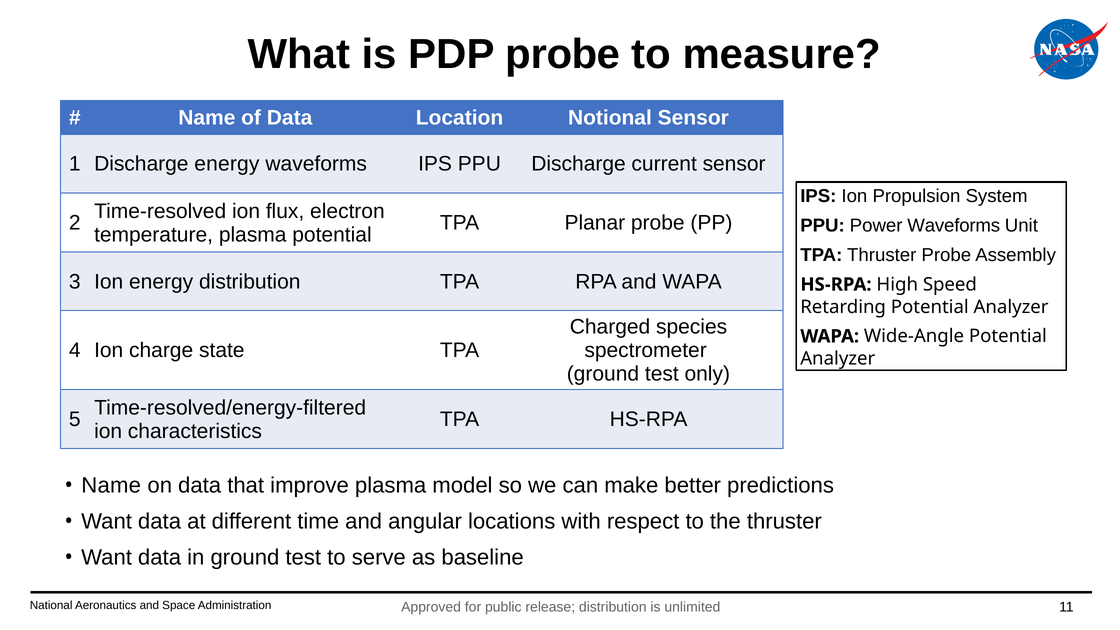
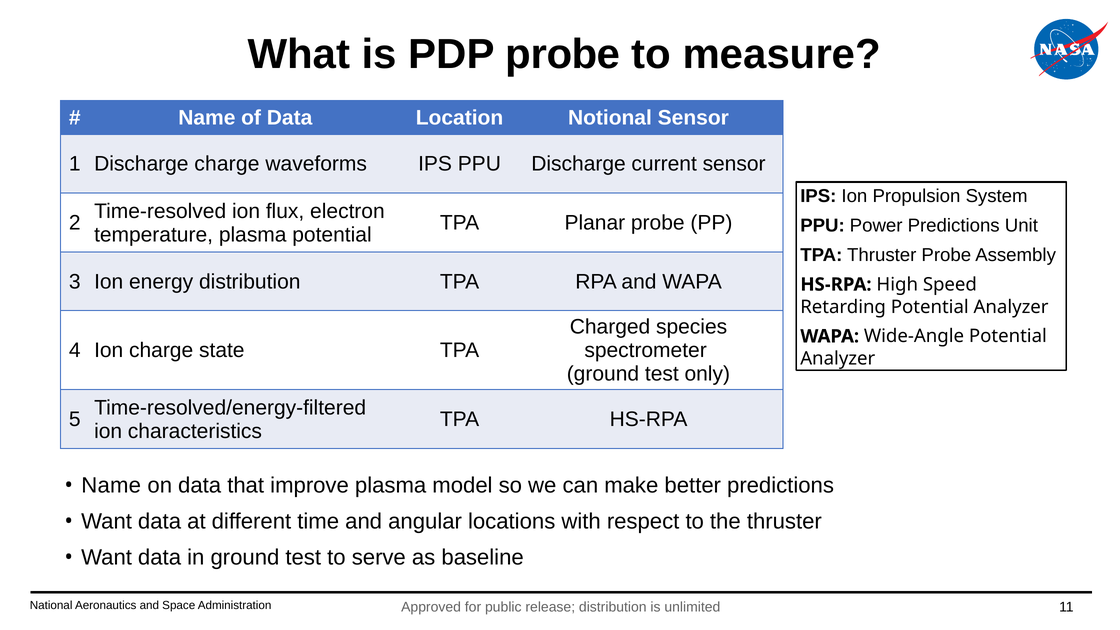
Discharge energy: energy -> charge (227, 164)
Power Waveforms: Waveforms -> Predictions (954, 226)
